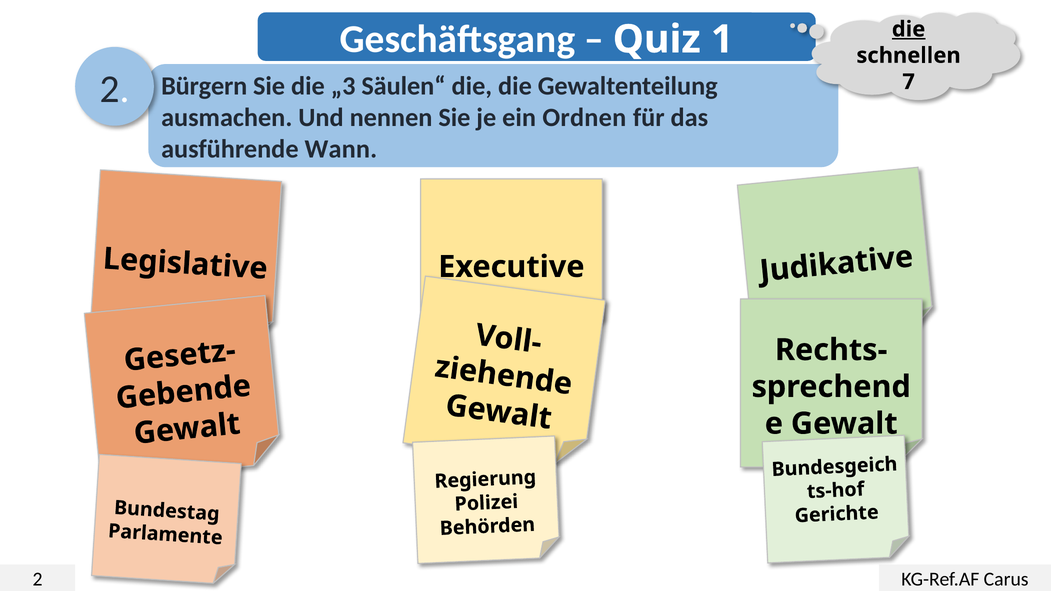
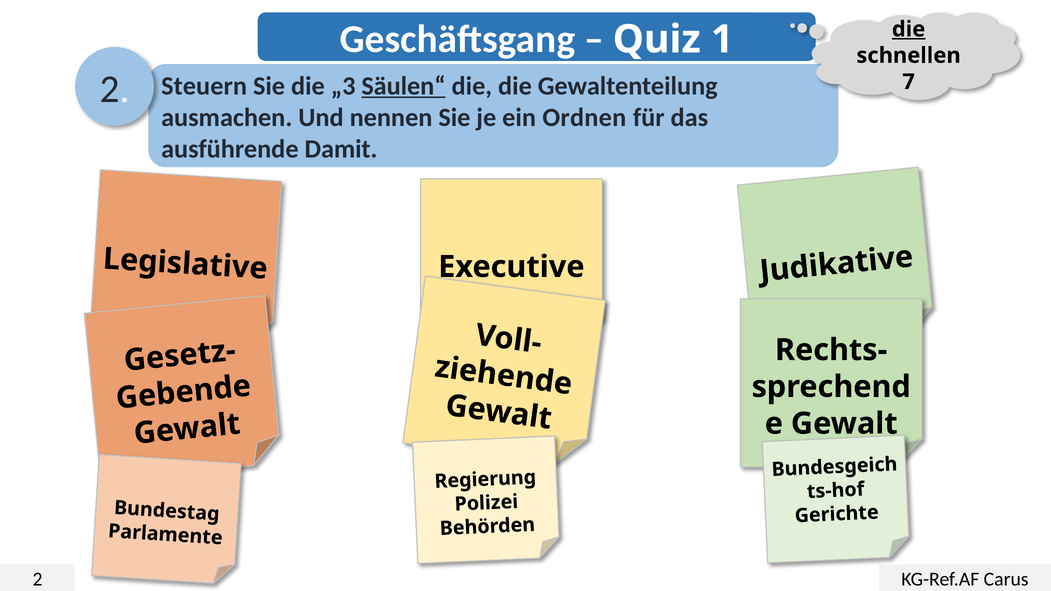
Bürgern: Bürgern -> Steuern (204, 86)
Säulen“ underline: none -> present (404, 86)
Wann: Wann -> Damit (341, 149)
